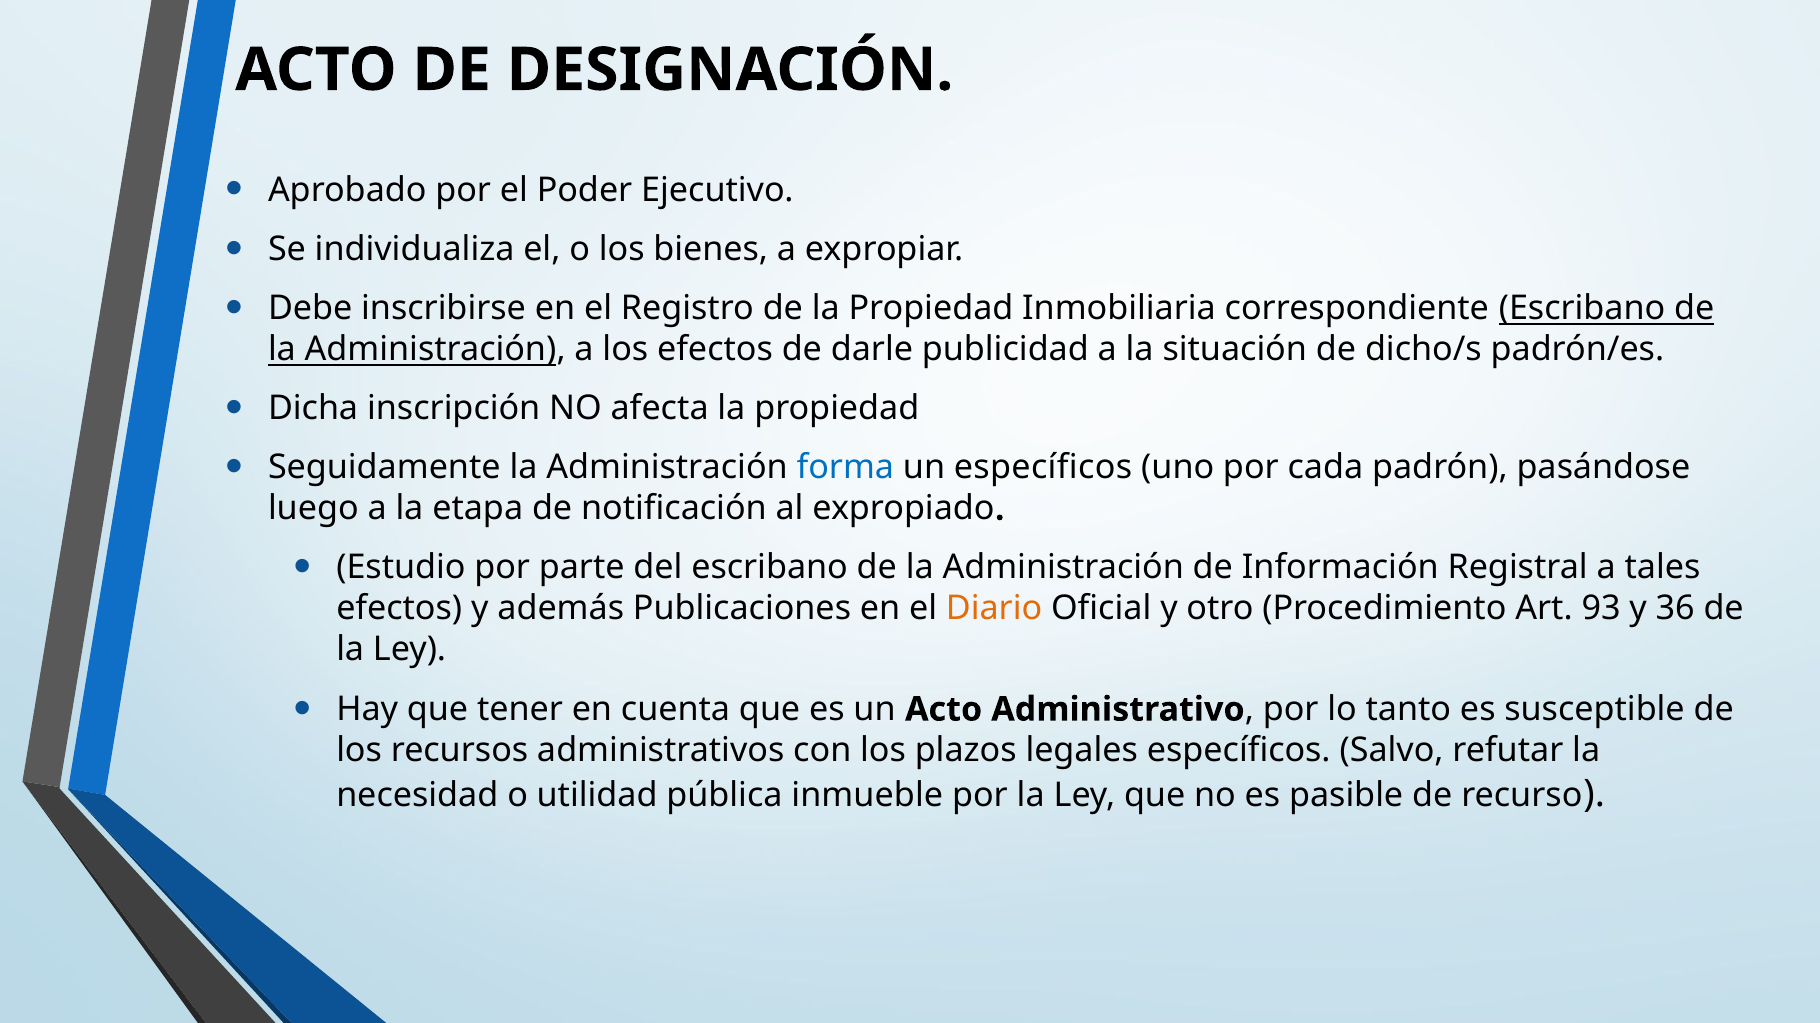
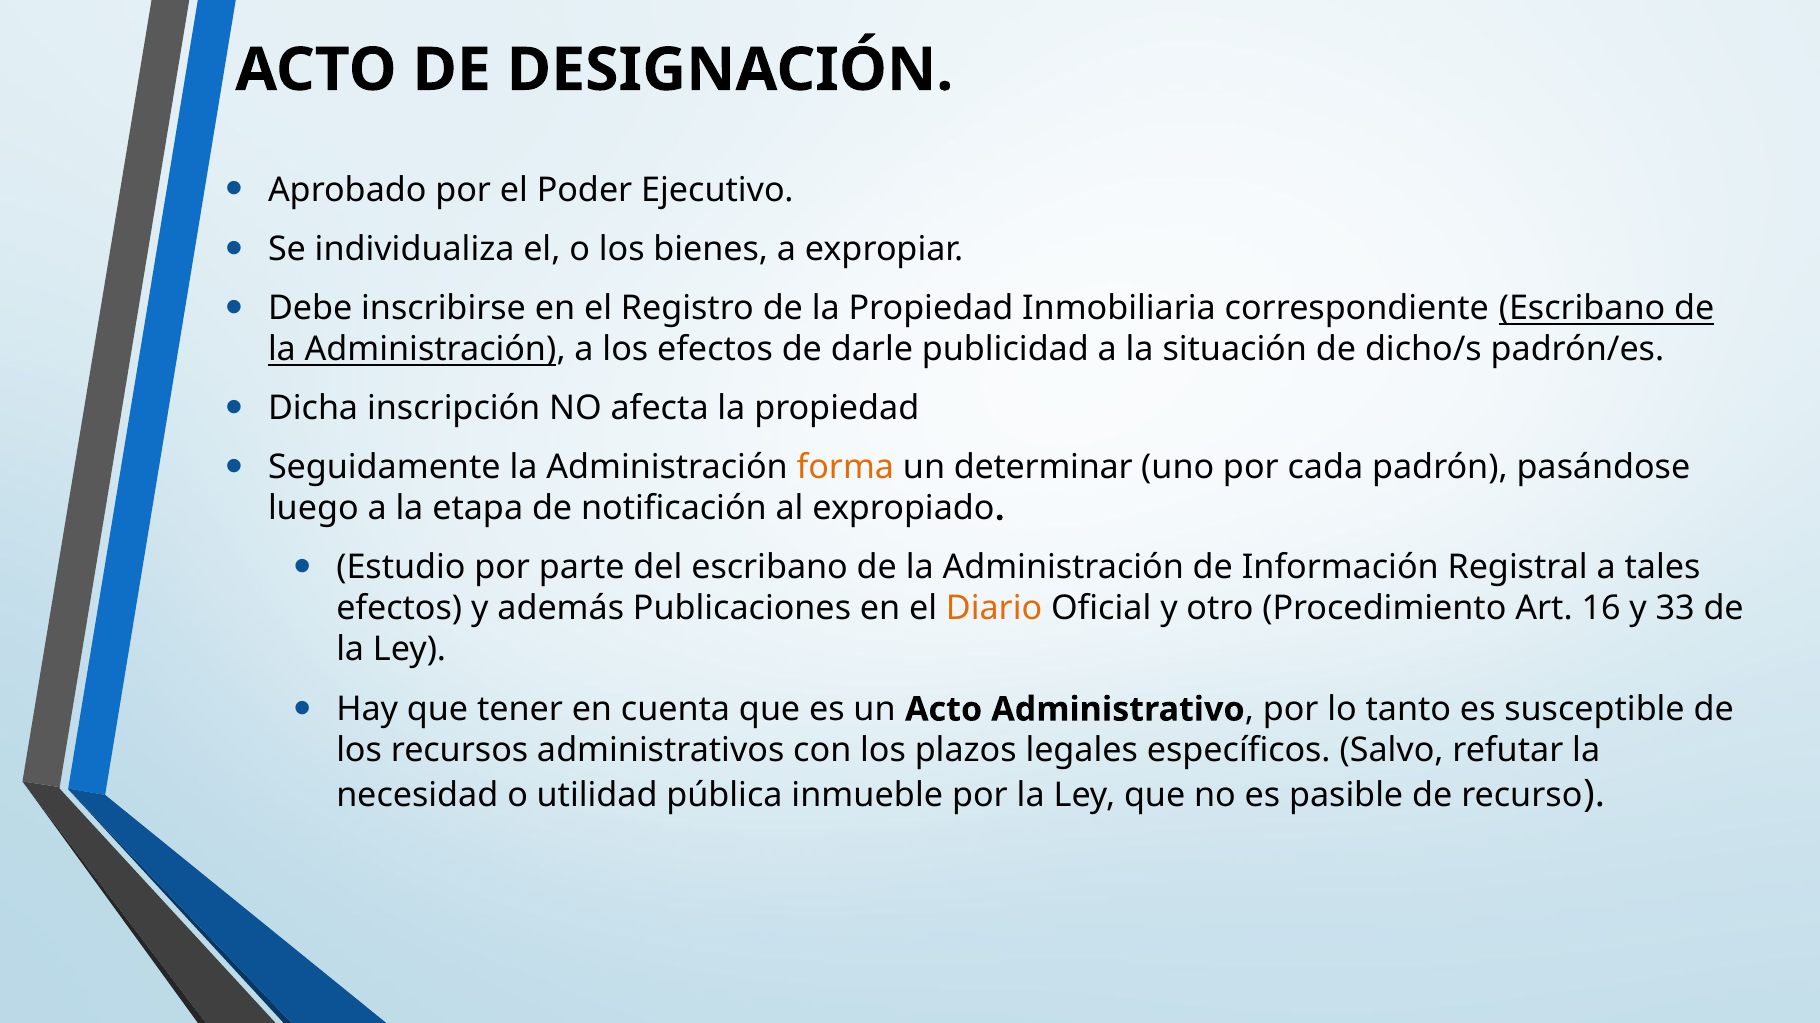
forma colour: blue -> orange (845, 468)
un específicos: específicos -> determinar (1043, 468)
93: 93 -> 16 (1601, 609)
36: 36 -> 33 (1675, 609)
